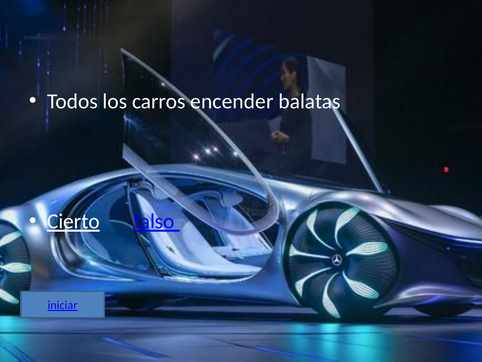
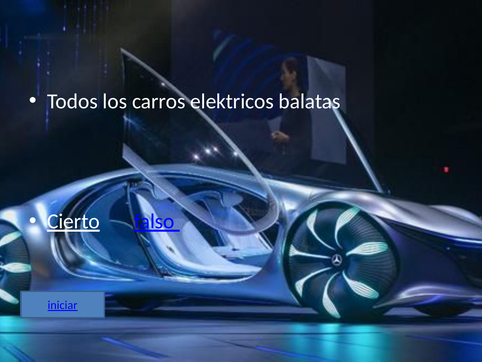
encender: encender -> elektricos (232, 101)
